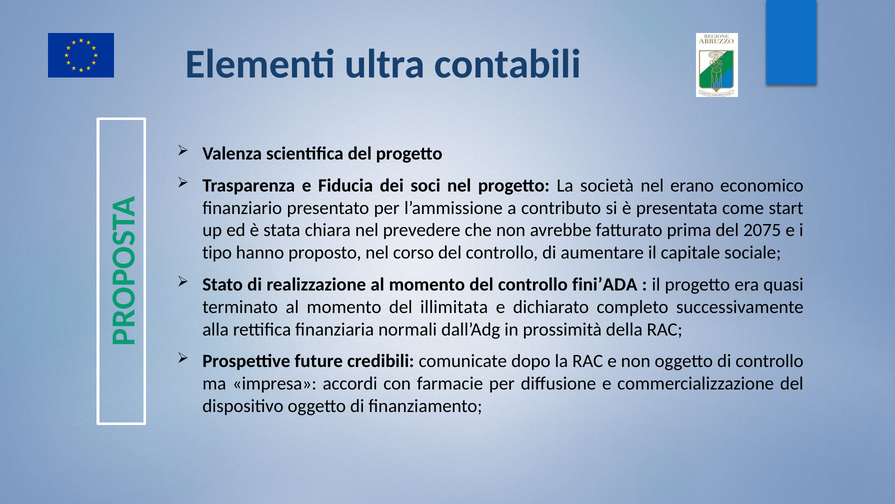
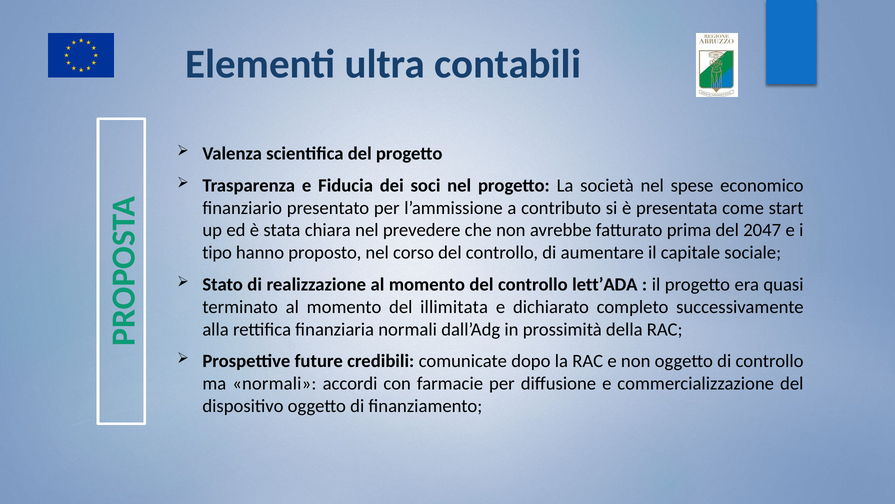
erano: erano -> spese (692, 185)
2075: 2075 -> 2047 (762, 230)
fini’ADA: fini’ADA -> lett’ADA (605, 284)
ma impresa: impresa -> normali (274, 383)
